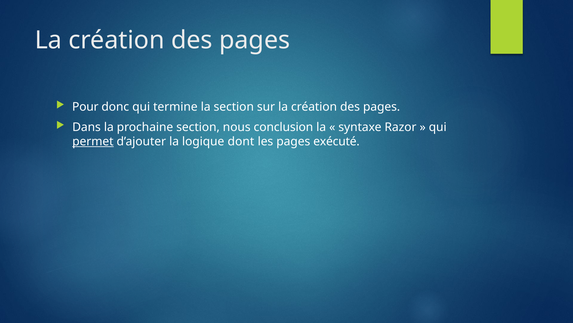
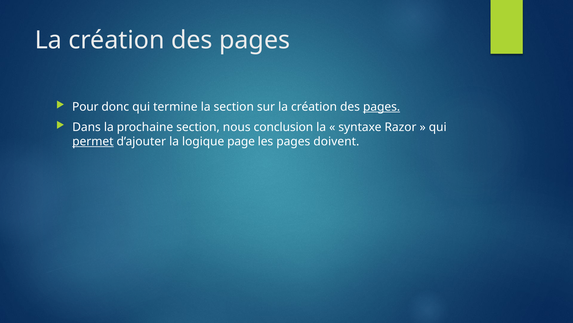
pages underline: none -> present (382, 107)
dont: dont -> page (241, 141)
exécuté: exécuté -> doivent (336, 141)
